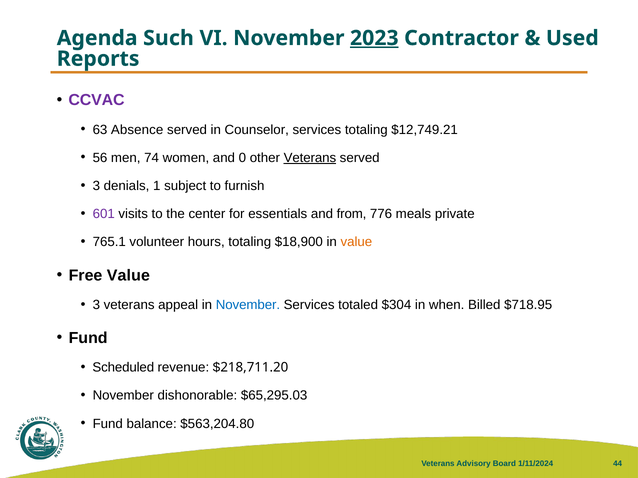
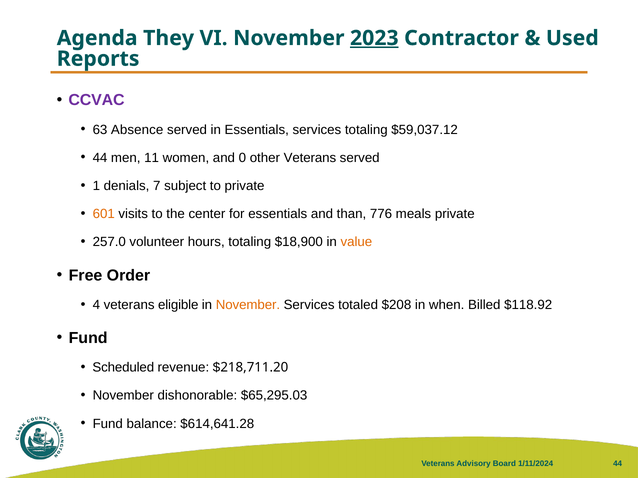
Such: Such -> They (169, 38)
in Counselor: Counselor -> Essentials (257, 130)
$12,749.21: $12,749.21 -> $59,037.12 (425, 130)
56: 56 -> 44 (100, 158)
74: 74 -> 11 (152, 158)
Veterans underline: present -> none (310, 158)
3: 3 -> 1 (96, 186)
1: 1 -> 7 (157, 186)
to furnish: furnish -> private (245, 186)
601 colour: purple -> orange (104, 214)
from: from -> than (351, 214)
765.1: 765.1 -> 257.0 (109, 242)
Free Value: Value -> Order (128, 276)
3: 3 -> 4 (96, 305)
appeal: appeal -> eligible (178, 305)
November colour: blue -> orange (248, 305)
$304: $304 -> $208 (396, 305)
$718.95: $718.95 -> $118.92 (528, 305)
$563,204.80: $563,204.80 -> $614,641.28 (217, 424)
